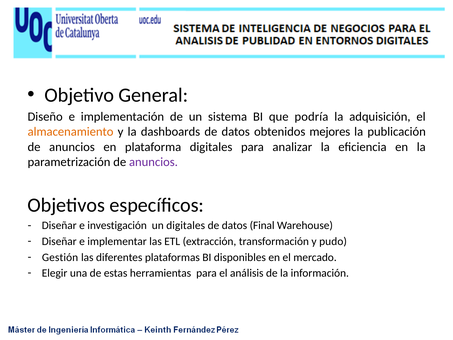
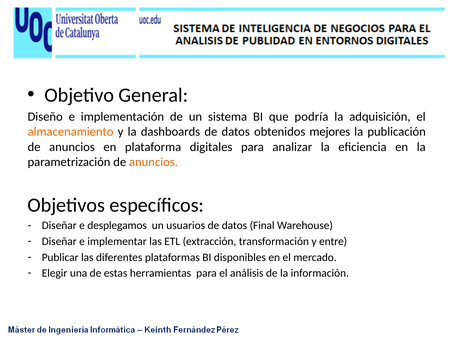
anuncios colour: purple -> orange (153, 162)
investigación: investigación -> desplegamos (117, 225)
un digitales: digitales -> usuarios (186, 225)
pudo: pudo -> entre (333, 241)
Gestión: Gestión -> Publicar (60, 257)
